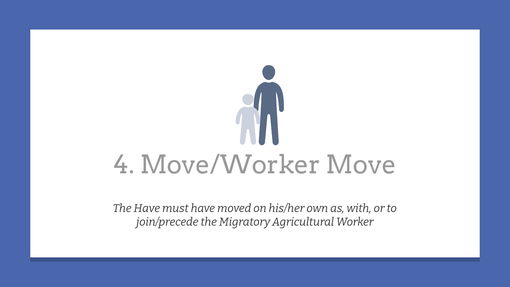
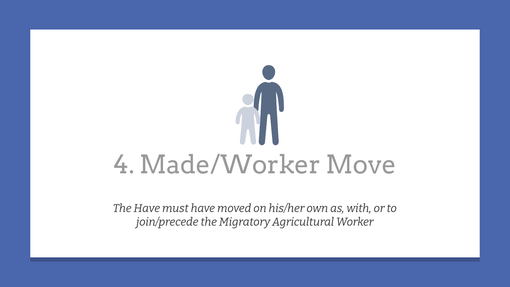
Move/Worker: Move/Worker -> Made/Worker (230, 165)
